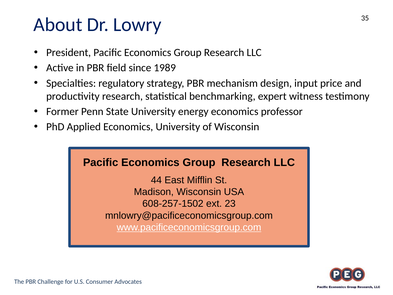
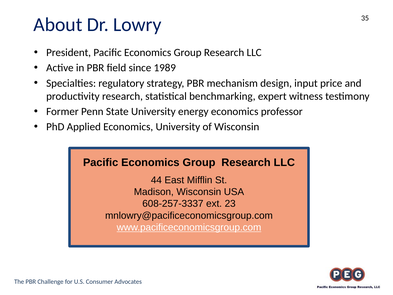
608-257-1502: 608-257-1502 -> 608-257-3337 (173, 204)
